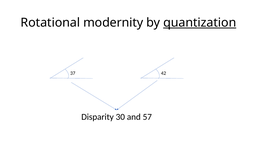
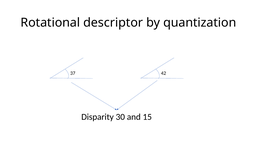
modernity: modernity -> descriptor (113, 23)
quantization underline: present -> none (200, 23)
57: 57 -> 15 (147, 117)
